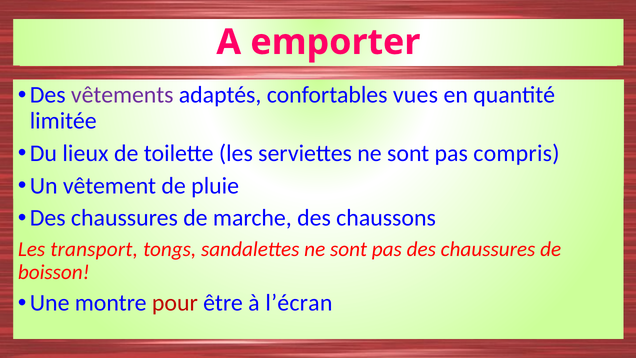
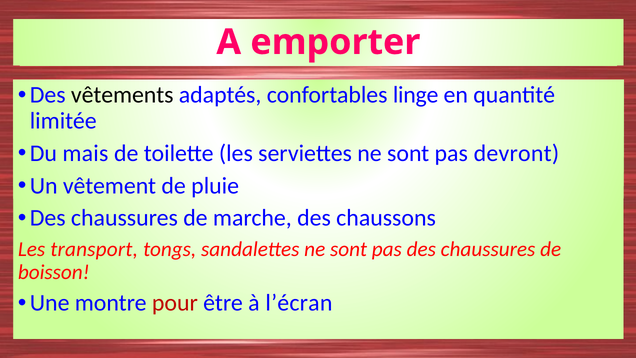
vêtements colour: purple -> black (122, 95)
vues: vues -> linge (416, 95)
lieux: lieux -> mais (85, 153)
compris: compris -> devront (516, 153)
